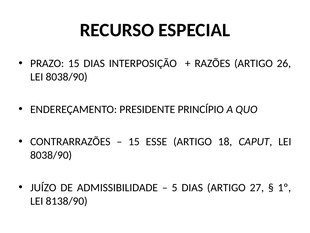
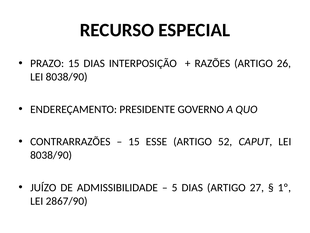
PRINCÍPIO: PRINCÍPIO -> GOVERNO (201, 109)
18: 18 -> 52 (225, 141)
8138/90: 8138/90 -> 2867/90 (67, 201)
